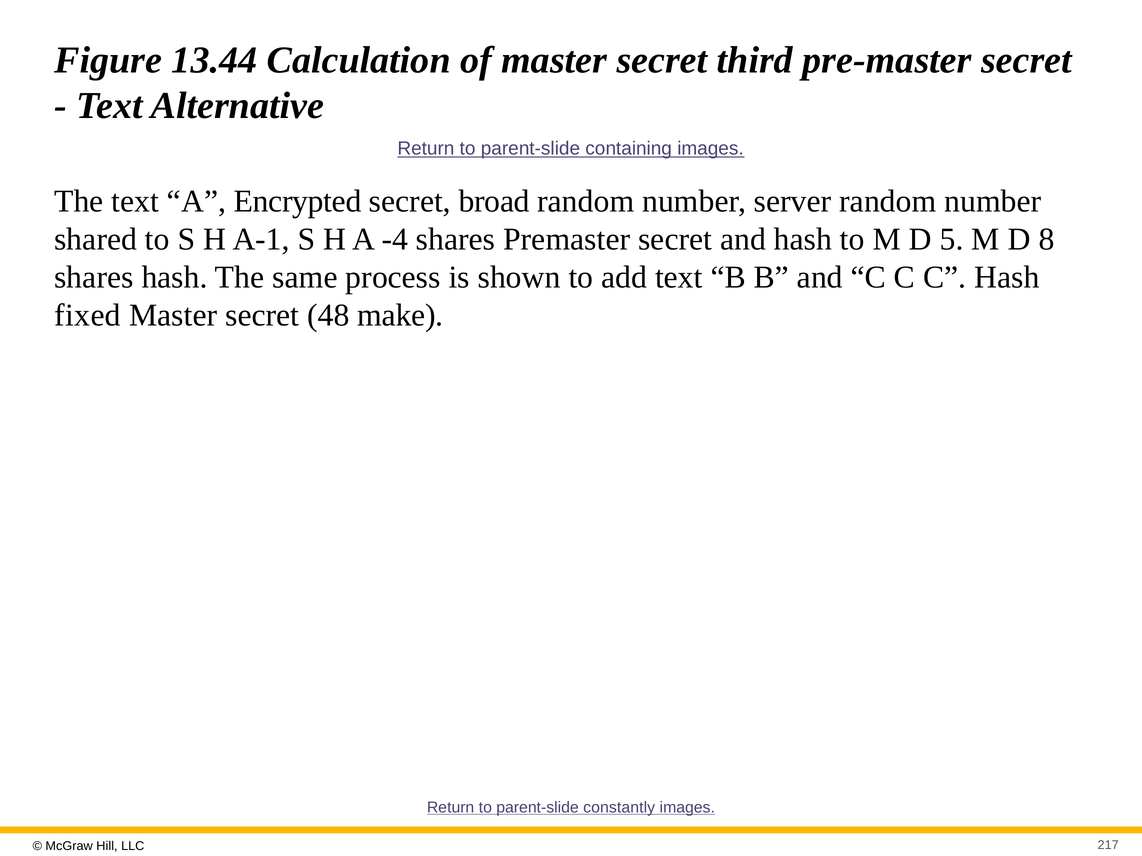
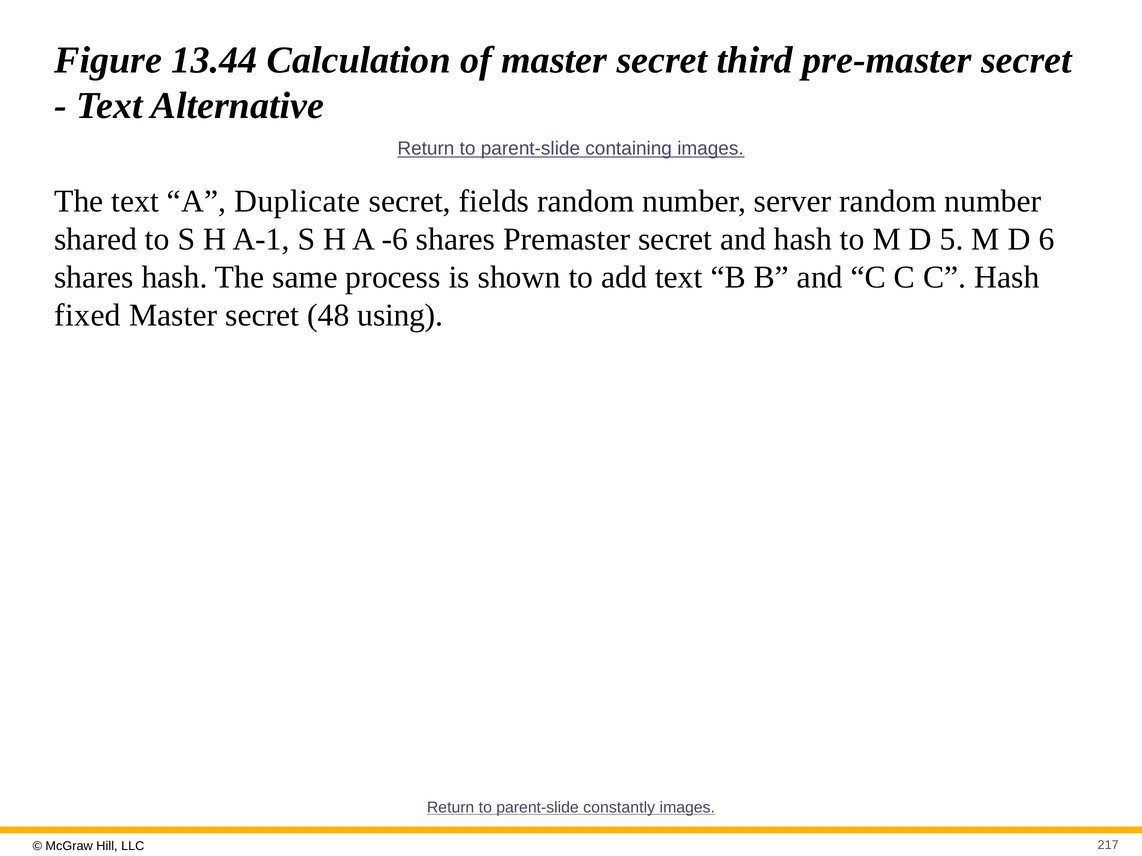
Encrypted: Encrypted -> Duplicate (297, 201)
broad: broad -> fields (494, 201)
-4: -4 -> -6 (395, 240)
8: 8 -> 6 (1046, 240)
make: make -> using (400, 316)
